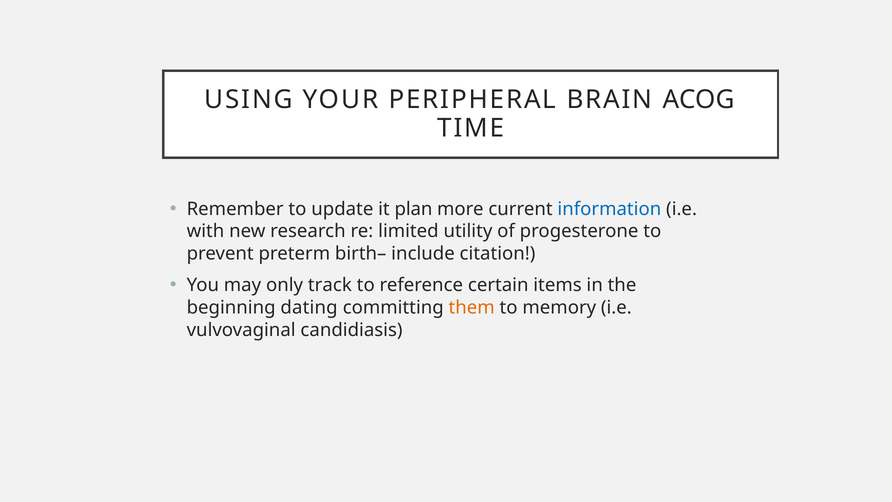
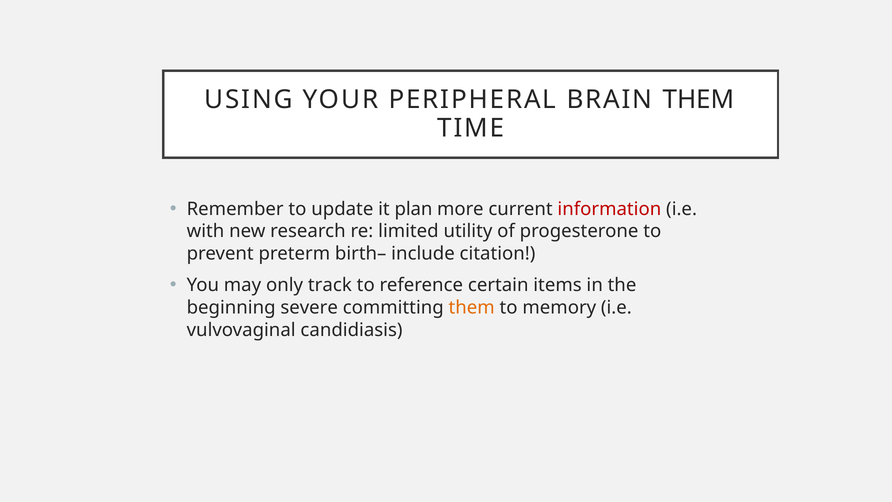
BRAIN ACOG: ACOG -> THEM (698, 100)
information colour: blue -> red (609, 209)
dating: dating -> severe (309, 307)
